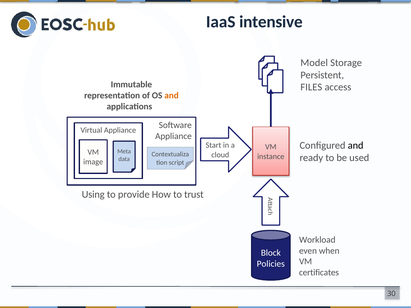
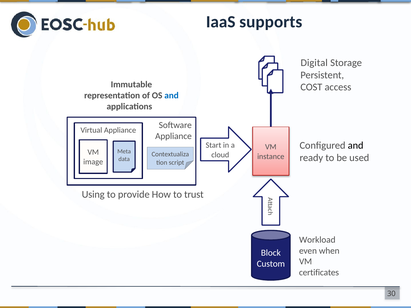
intensive: intensive -> supports (271, 22)
Model: Model -> Digital (314, 63)
FILES: FILES -> COST (311, 87)
and colour: orange -> blue (172, 96)
Policies: Policies -> Custom (271, 264)
